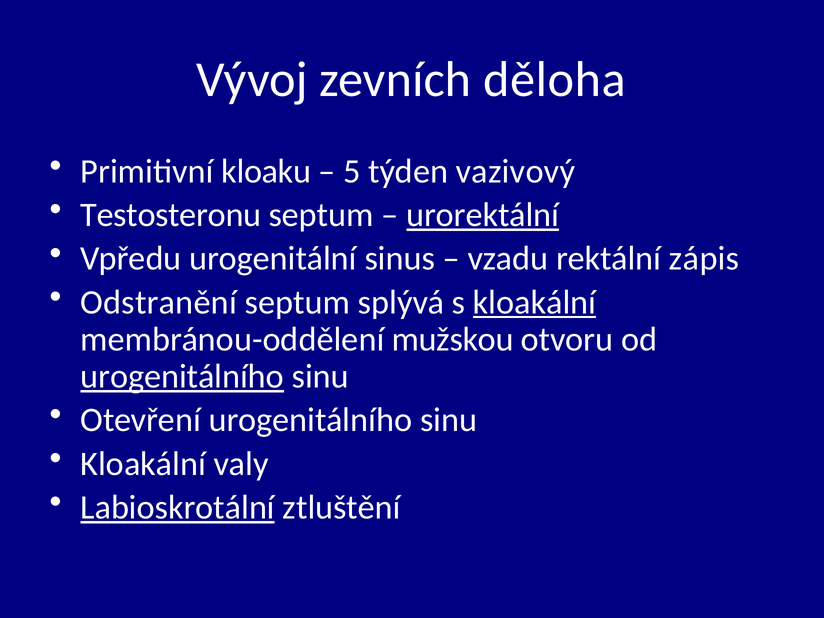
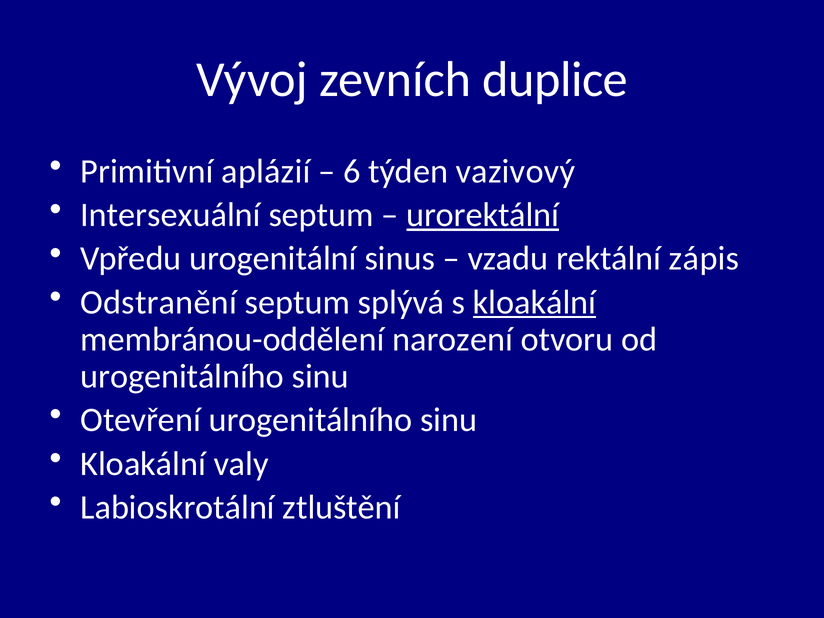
děloha: děloha -> duplice (555, 80)
kloaku: kloaku -> aplázií (266, 171)
5: 5 -> 6 (352, 171)
Testosteronu: Testosteronu -> Intersexuální (171, 215)
mužskou: mužskou -> narození (453, 339)
urogenitálního underline: present -> none (182, 376)
Labioskrotální underline: present -> none (178, 507)
